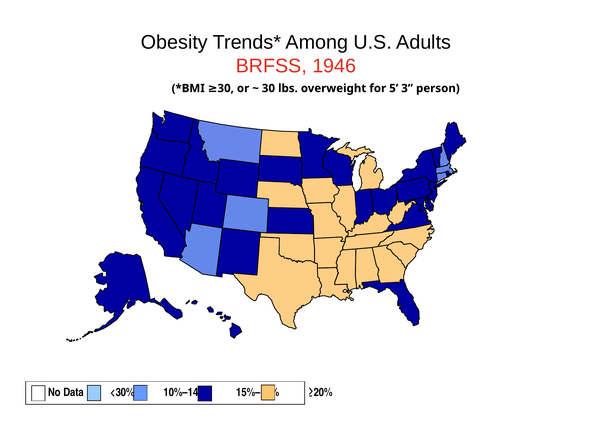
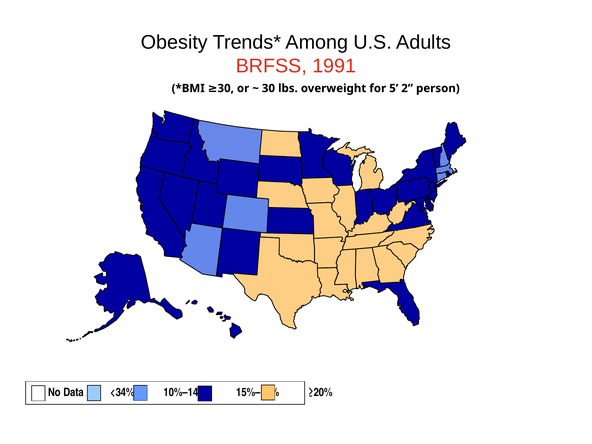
1946: 1946 -> 1991 (334, 66)
3: 3 -> 2 (407, 88)
<30%: <30% -> <34% (122, 392)
